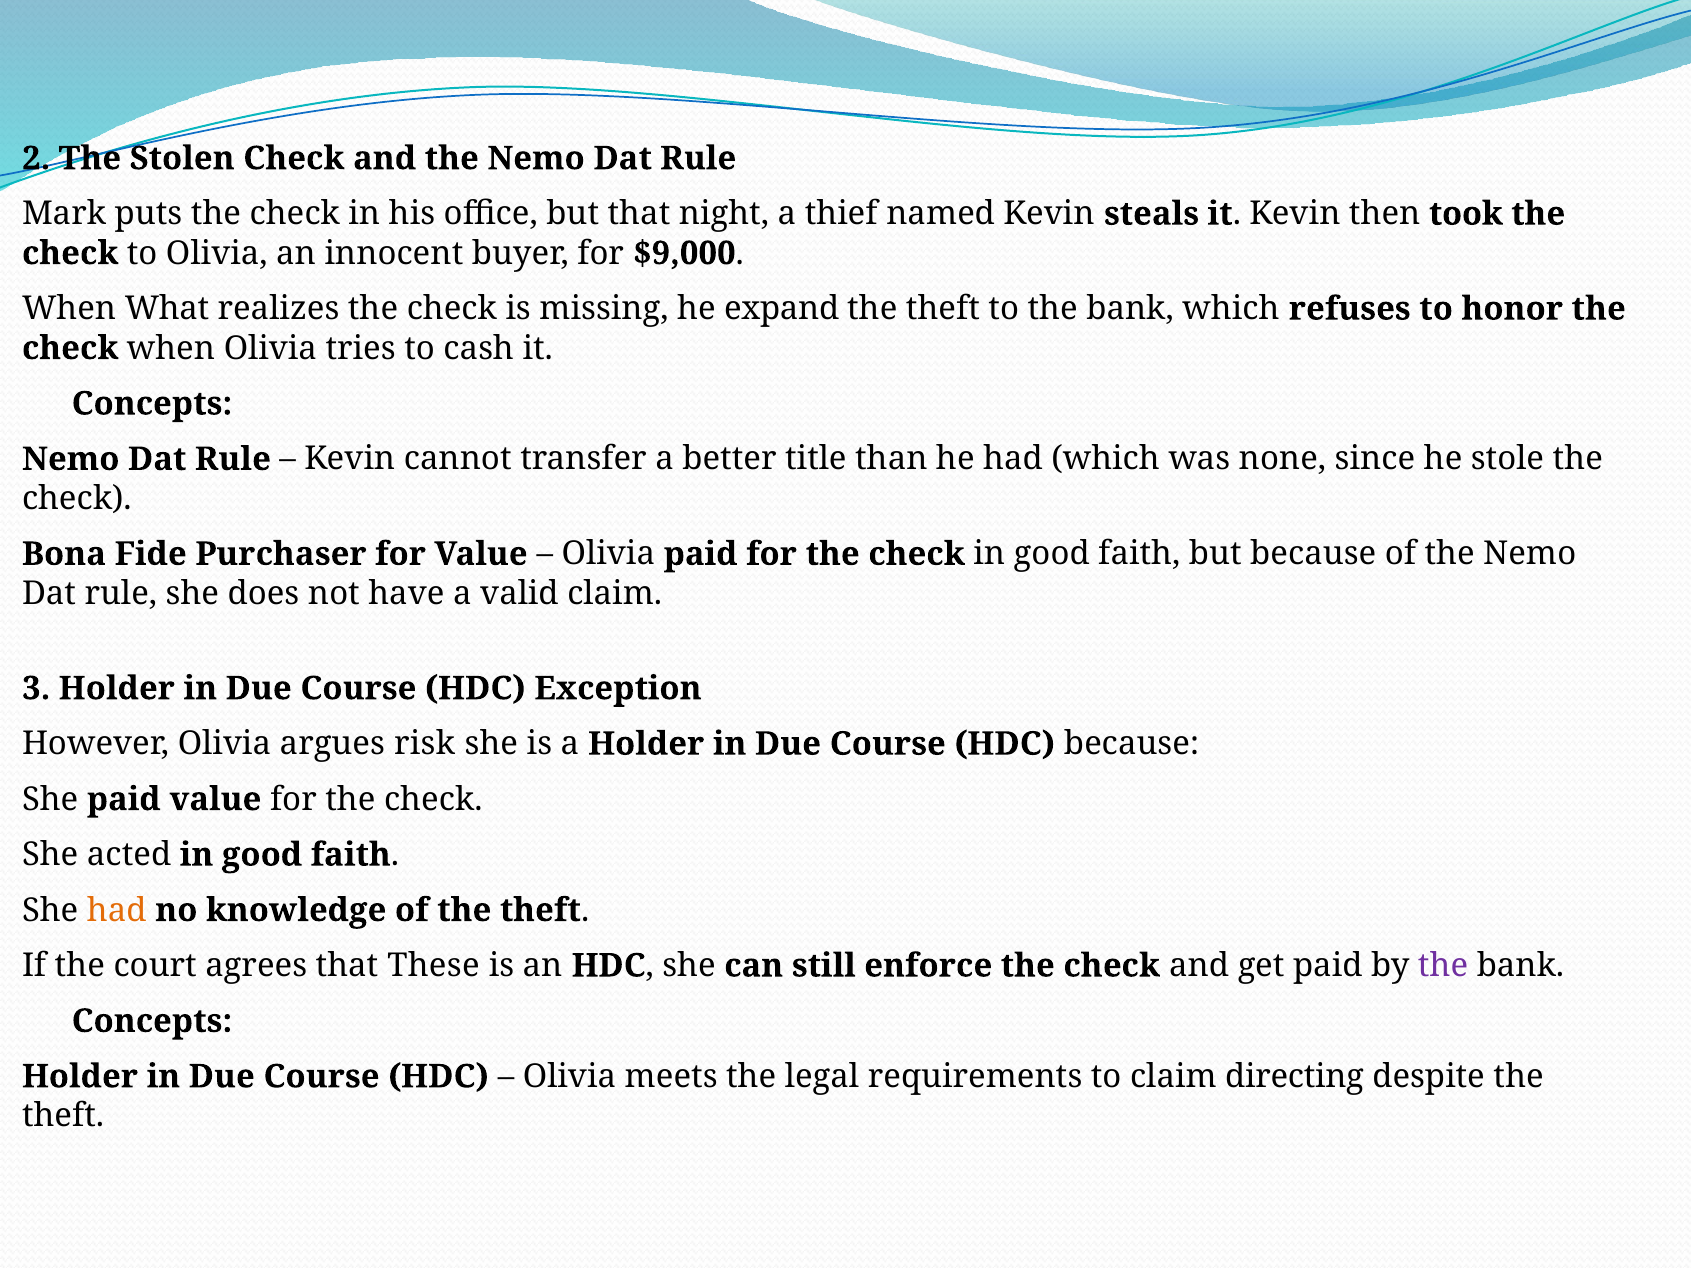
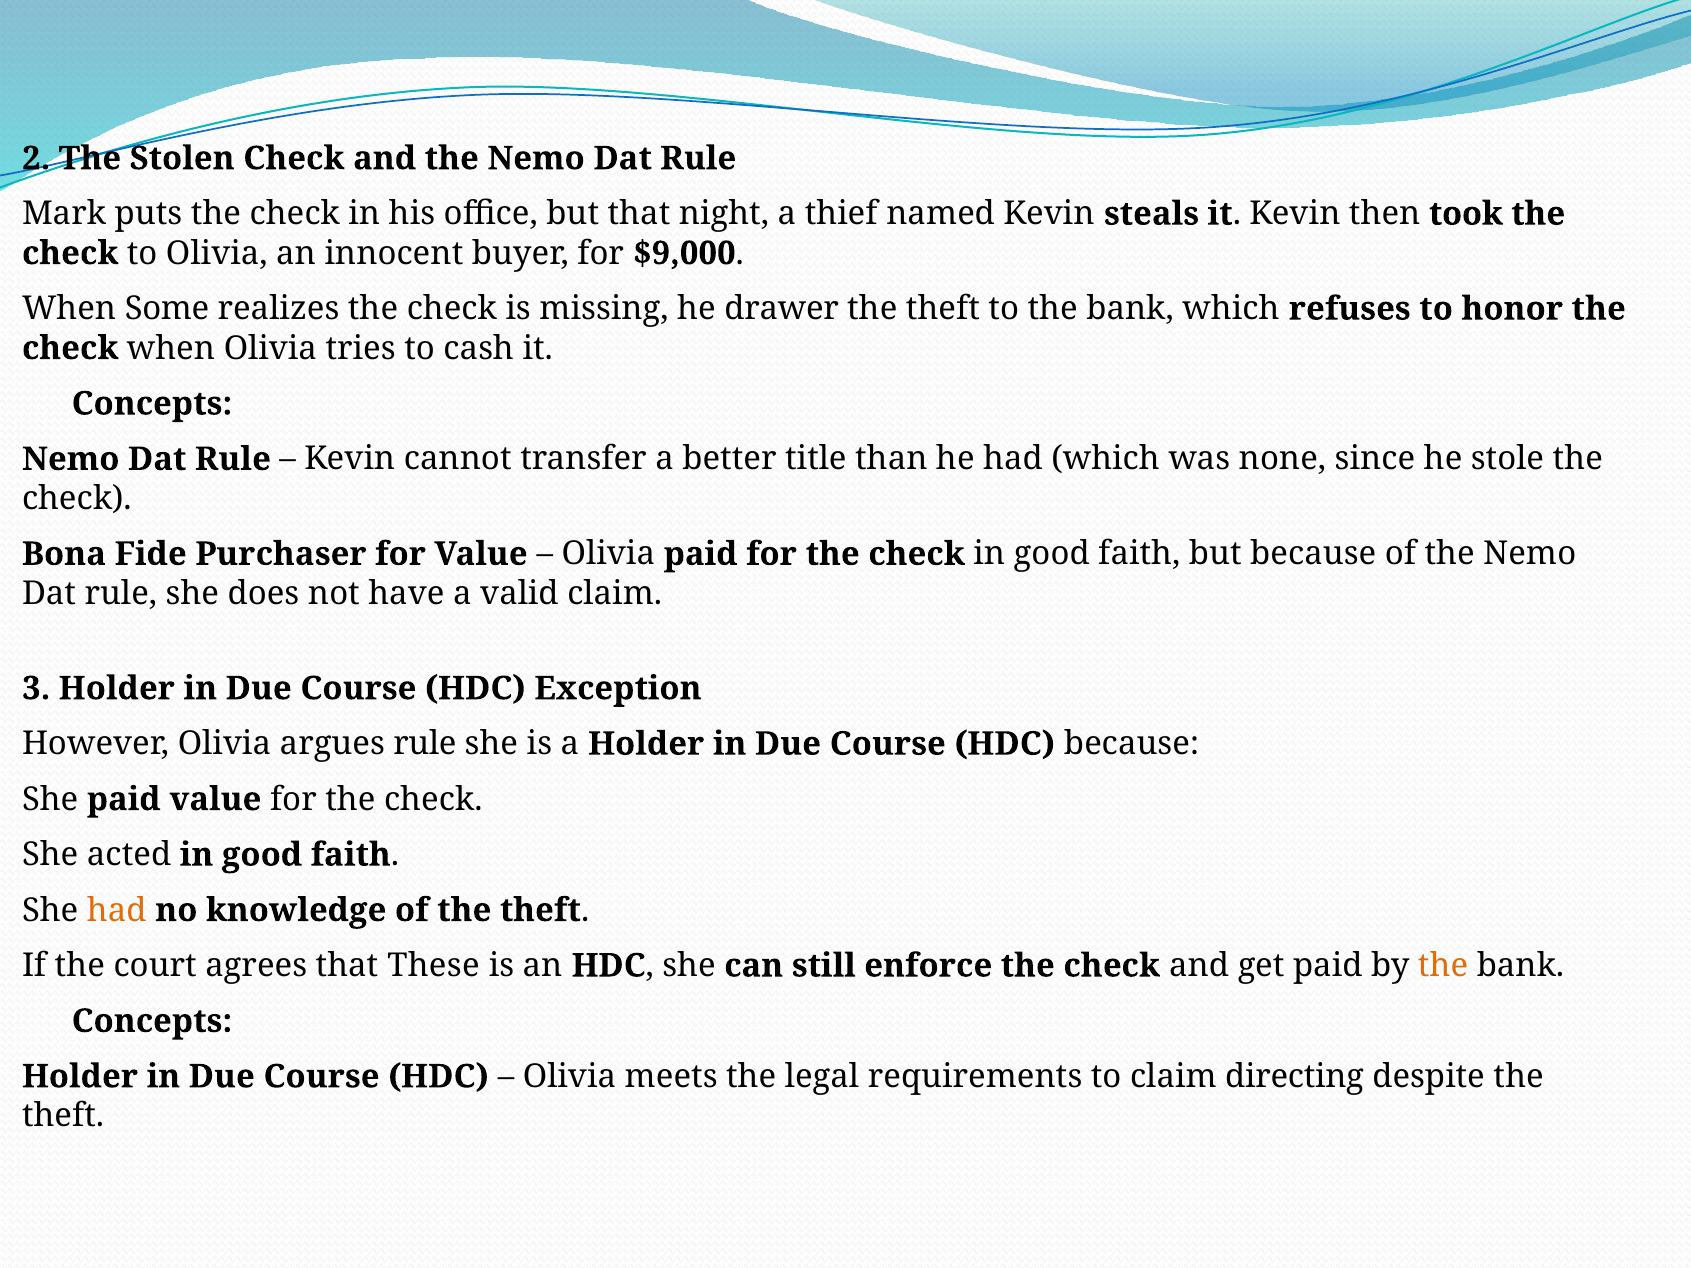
What: What -> Some (167, 309)
expand: expand -> drawer (782, 309)
argues risk: risk -> rule (425, 744)
the colour: purple -> orange (1443, 966)
